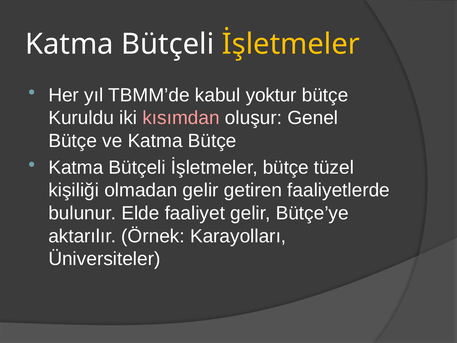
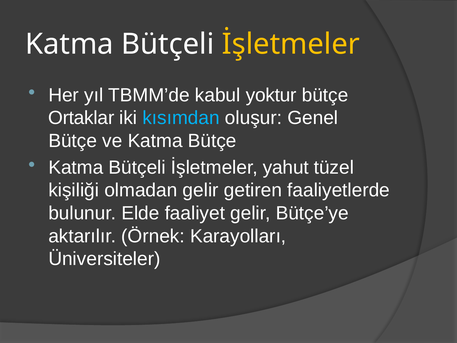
Kuruldu: Kuruldu -> Ortaklar (81, 118)
kısımdan colour: pink -> light blue (181, 118)
İşletmeler bütçe: bütçe -> yahut (286, 167)
